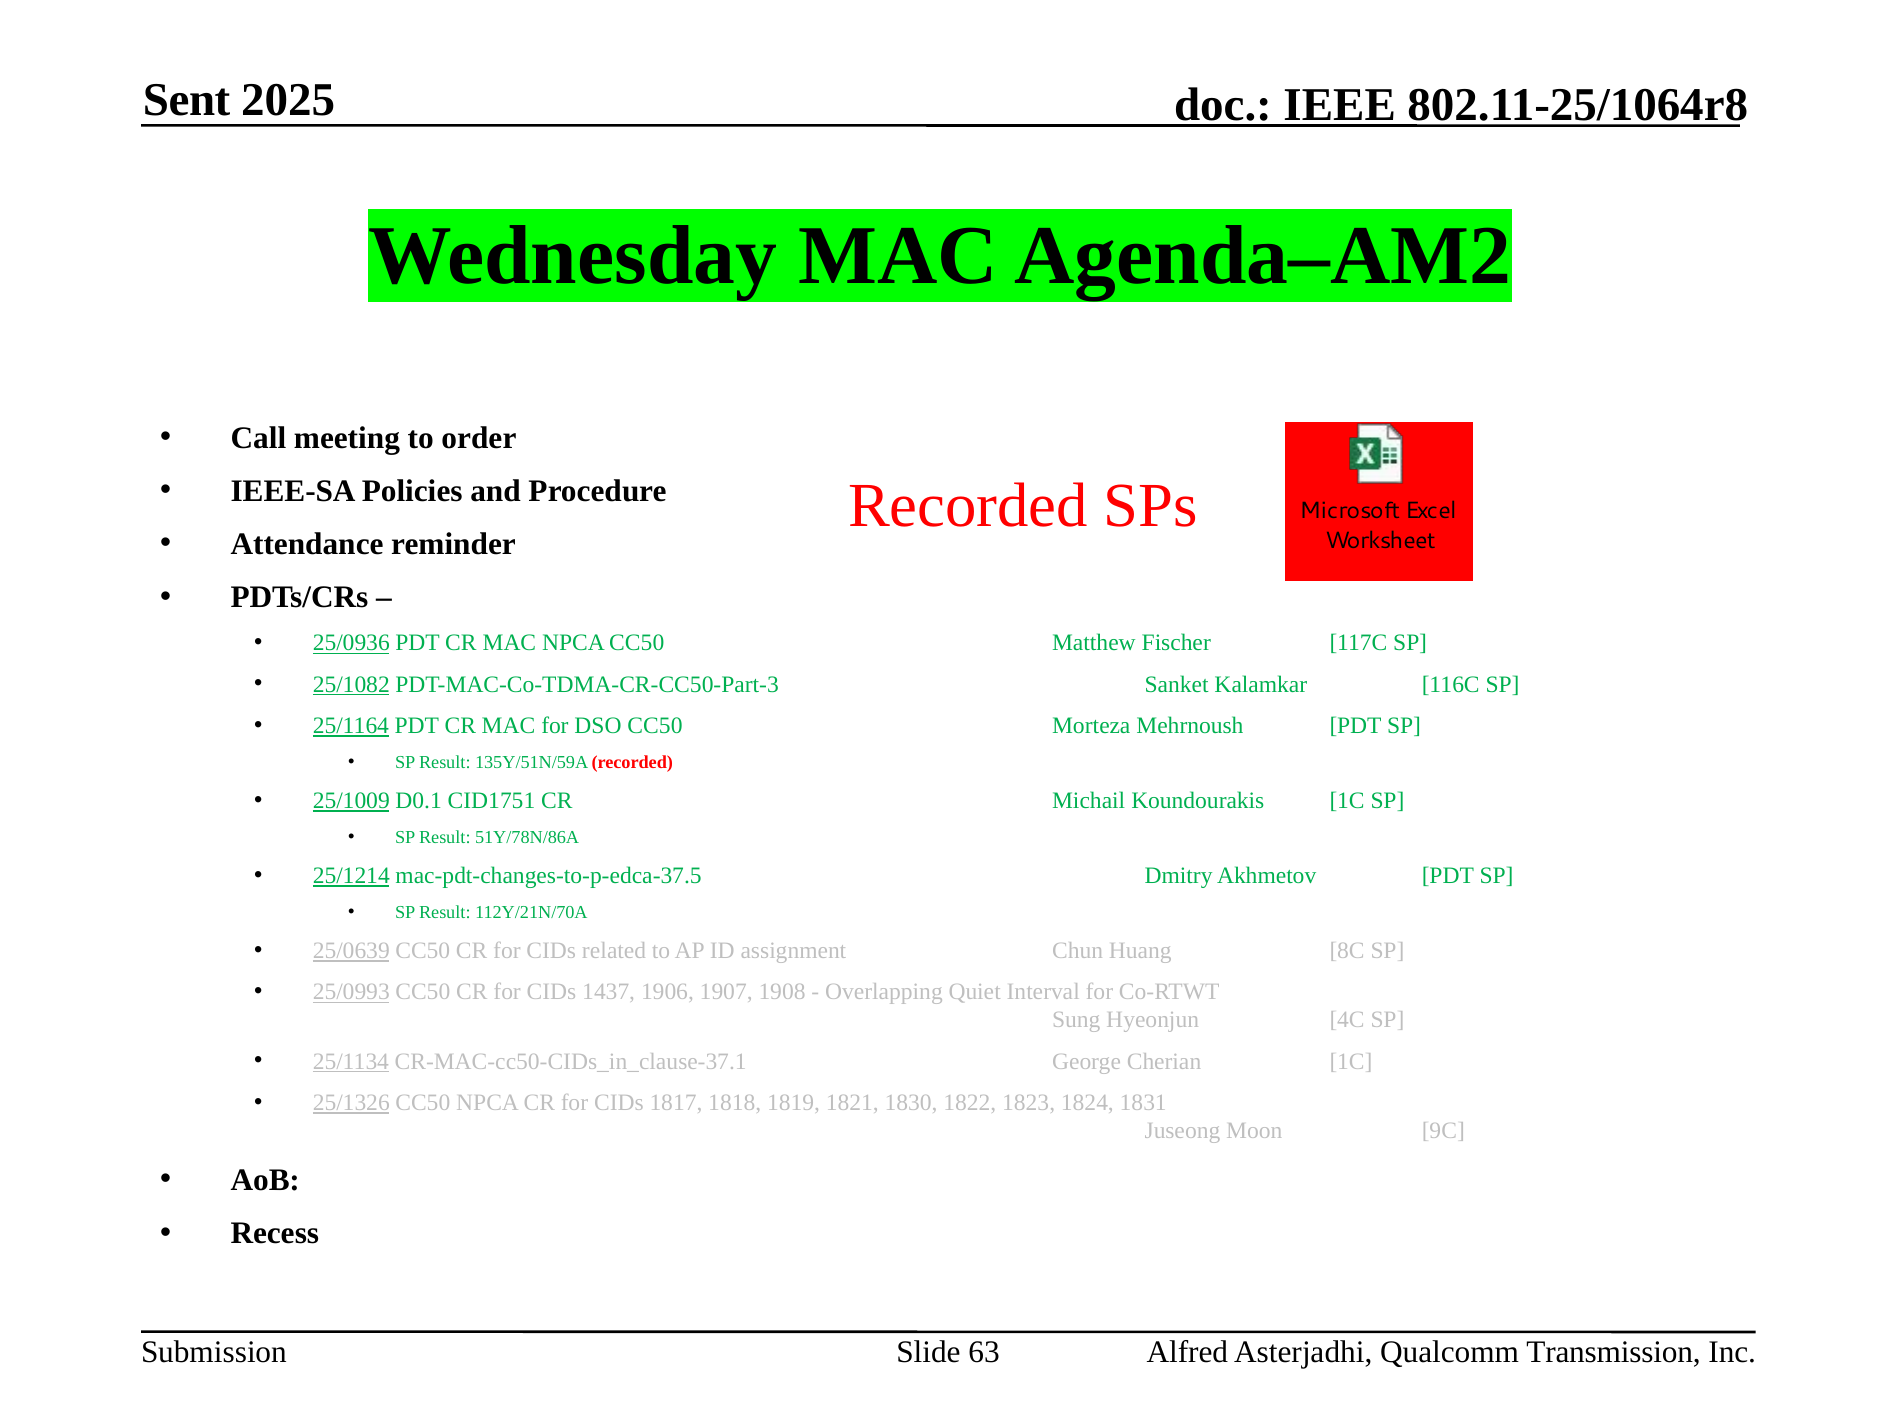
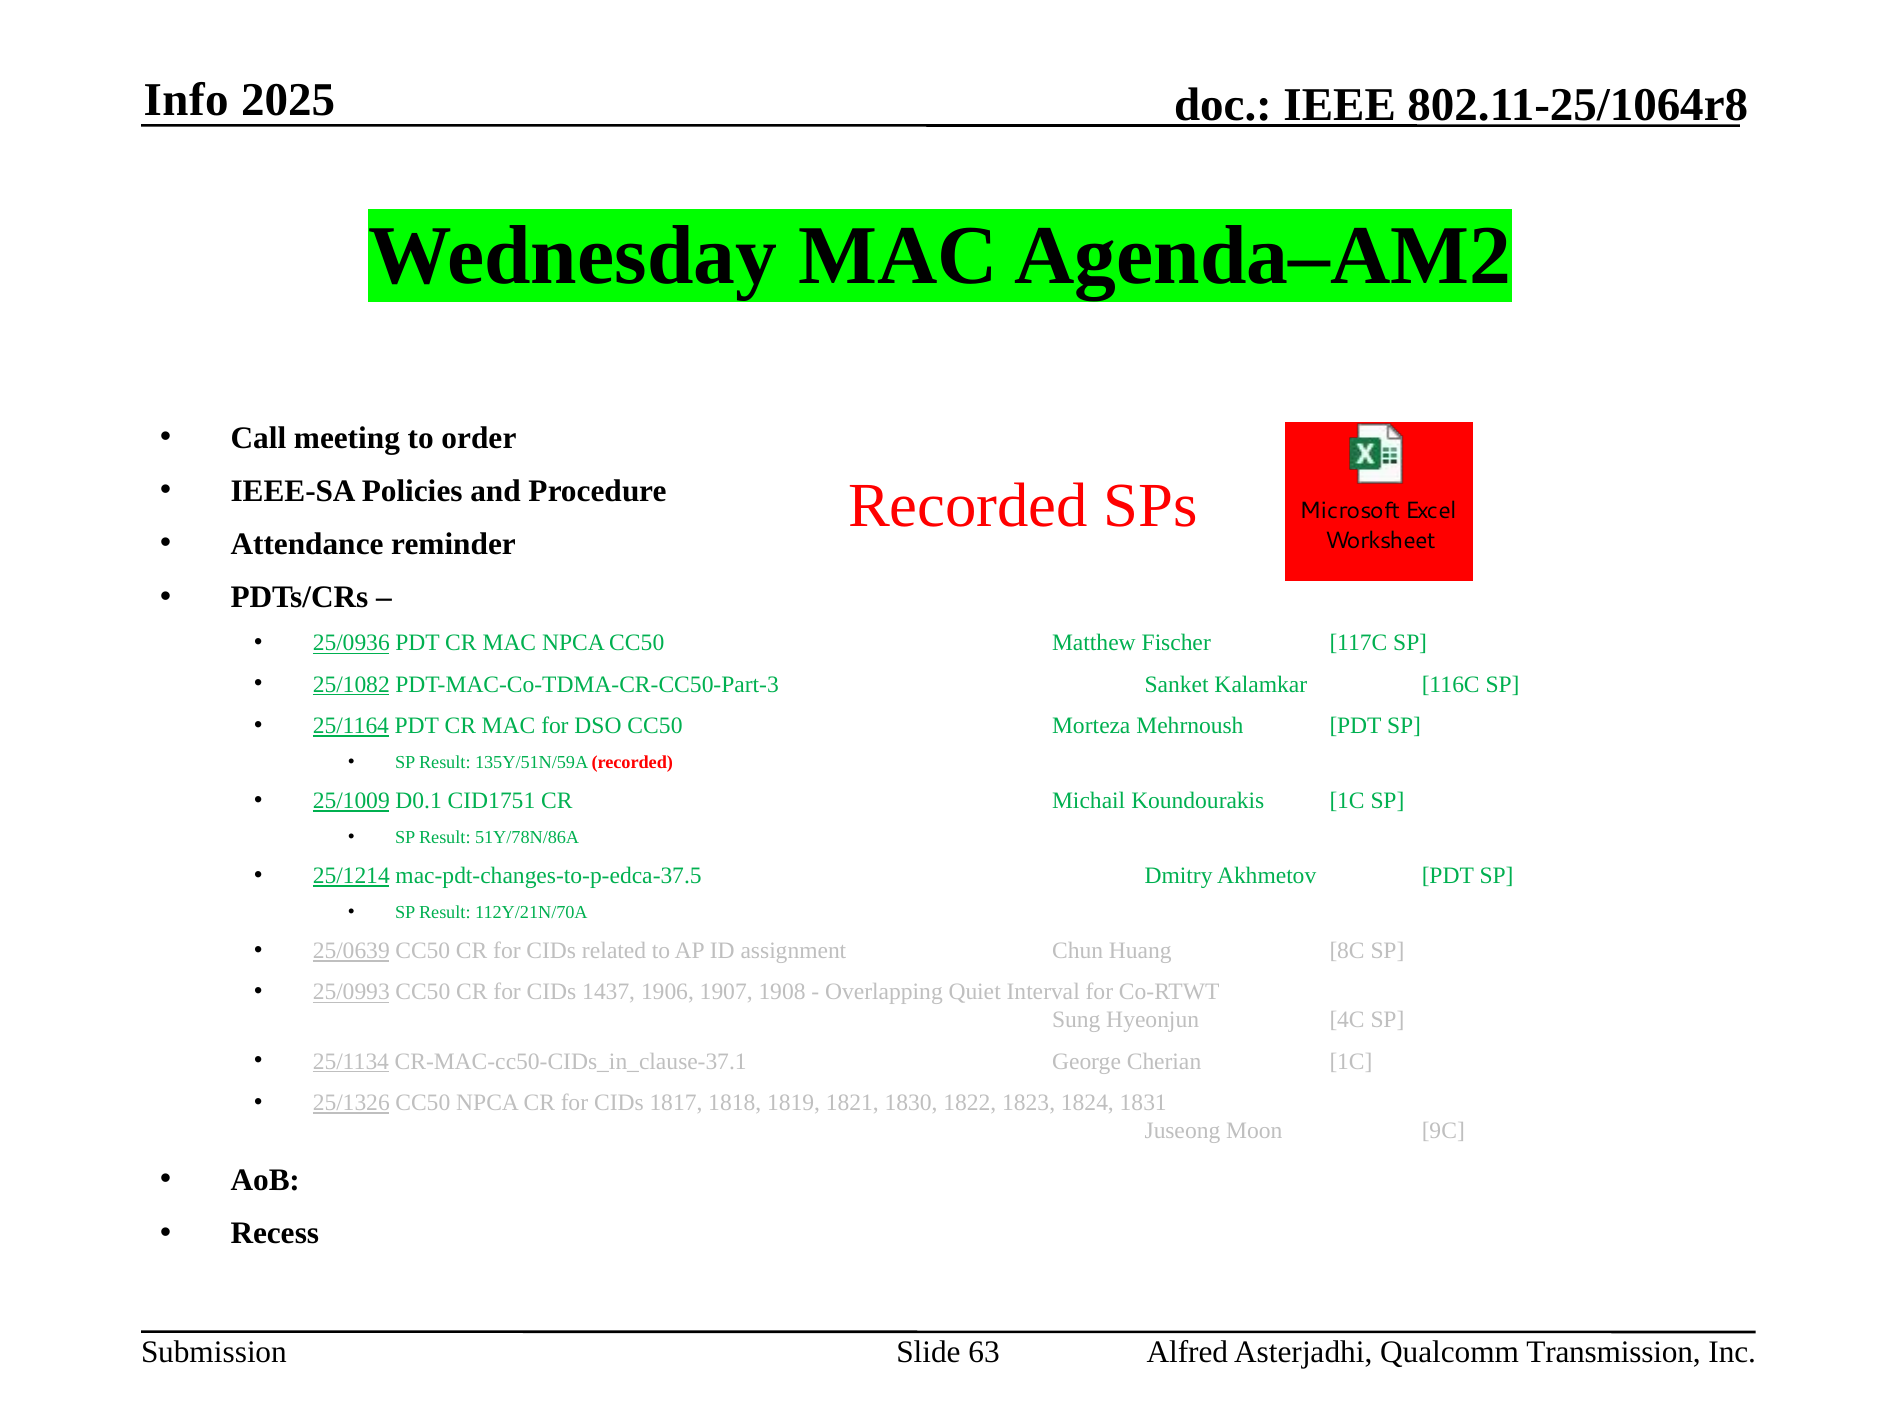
Sent: Sent -> Info (186, 100)
